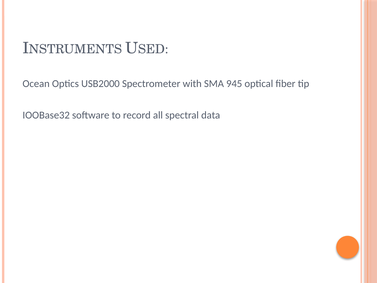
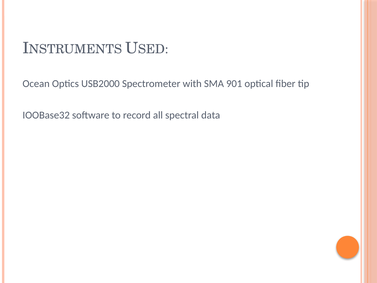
945: 945 -> 901 (234, 84)
